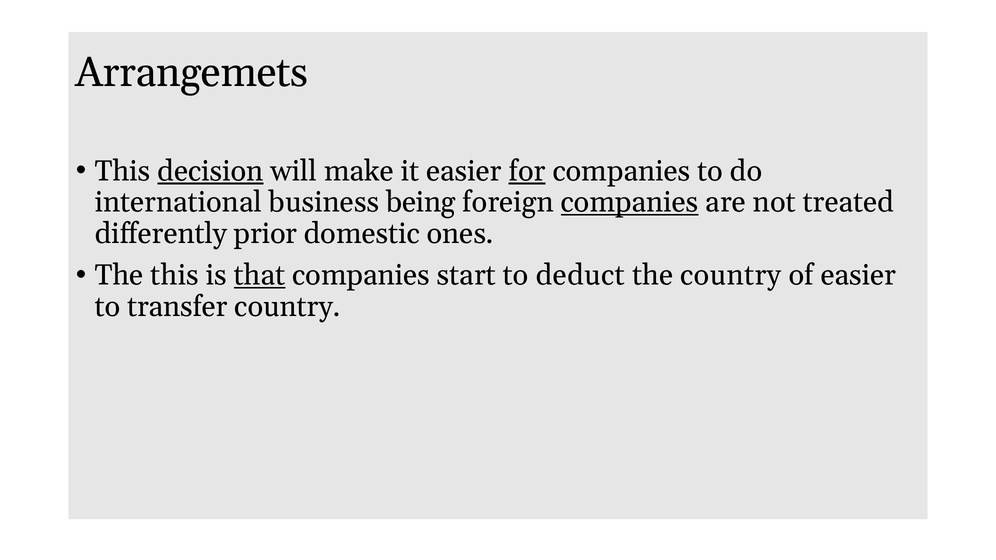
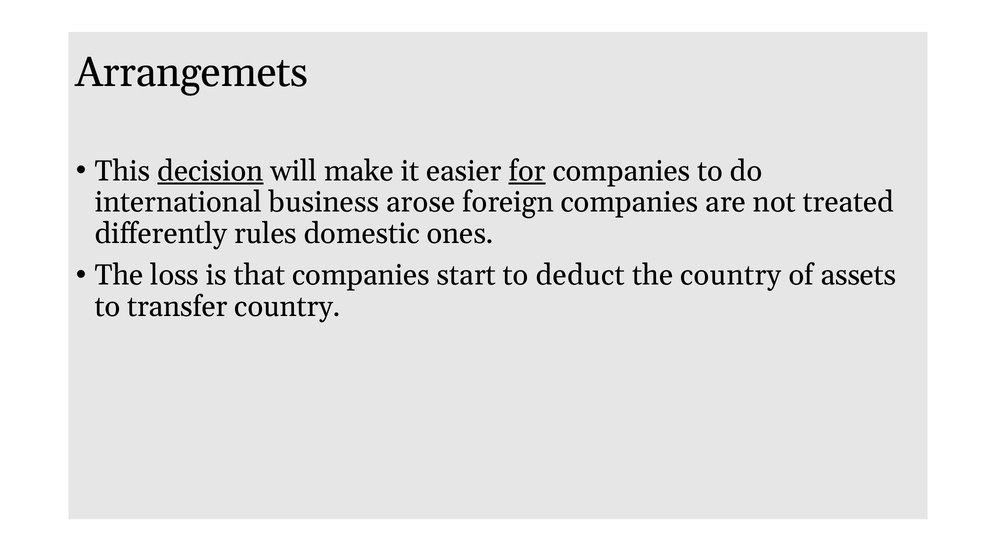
being: being -> arose (421, 202)
companies underline: present -> none (630, 202)
prior: prior -> rules (266, 234)
The this: this -> loss (175, 275)
that underline: present -> none (260, 275)
of easier: easier -> assets (858, 275)
